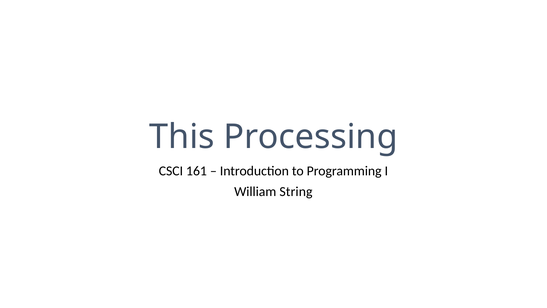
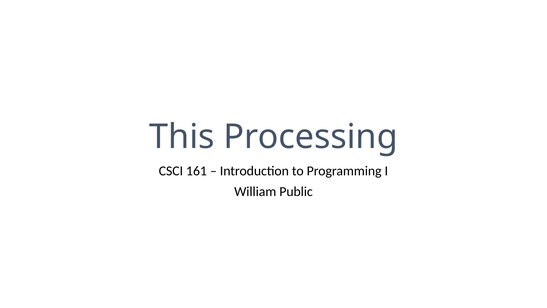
String: String -> Public (296, 191)
